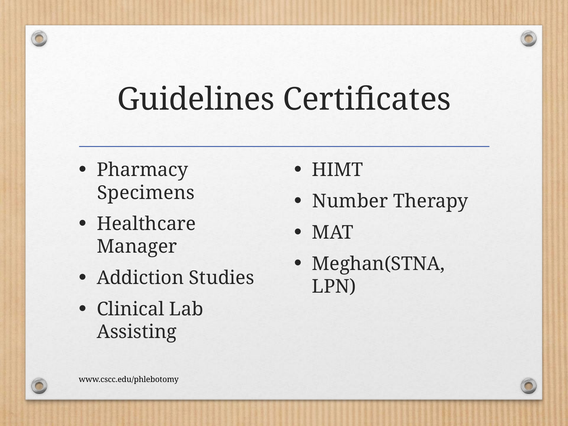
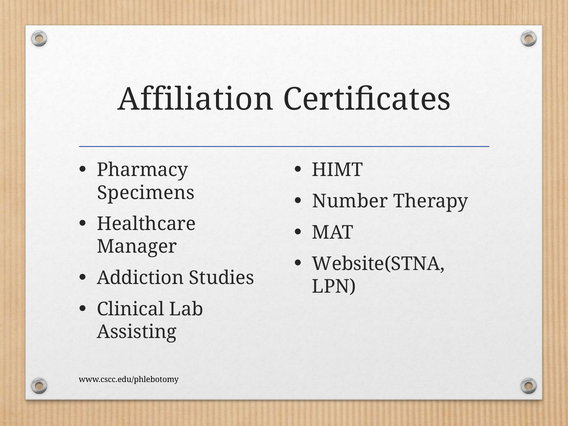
Guidelines: Guidelines -> Affiliation (196, 100)
Meghan(STNA: Meghan(STNA -> Website(STNA (378, 264)
